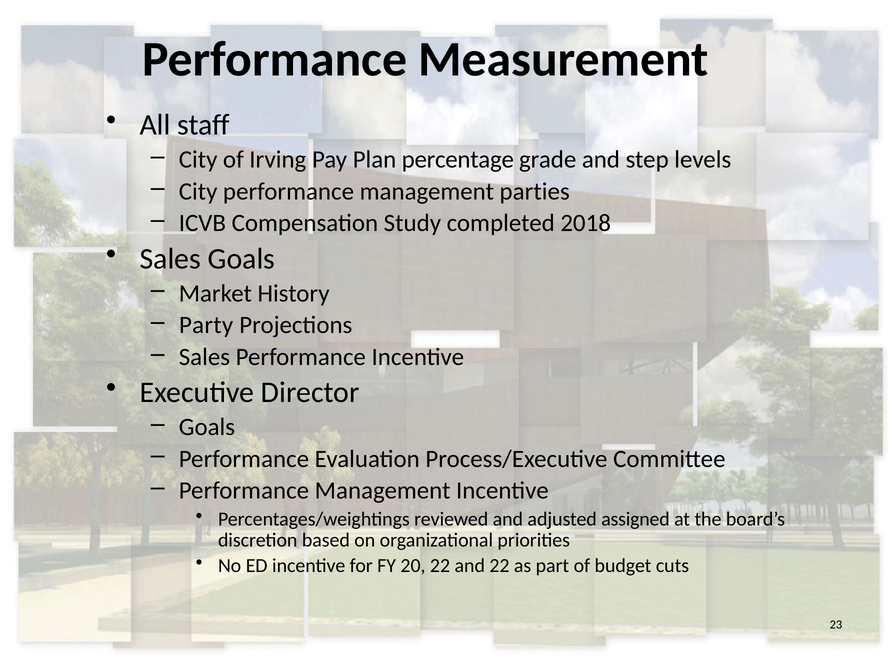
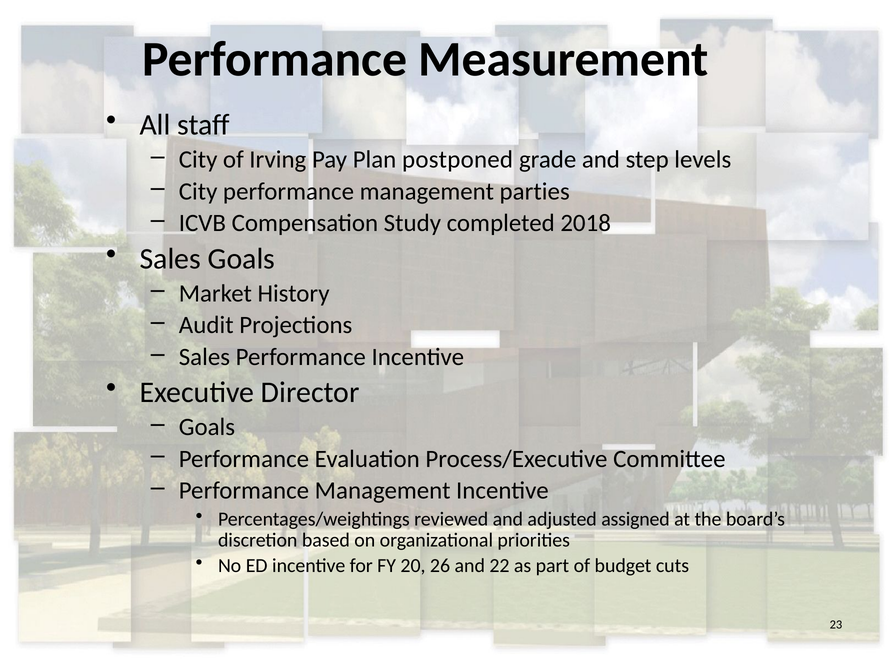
percentage: percentage -> postponed (458, 160)
Party: Party -> Audit (206, 325)
20 22: 22 -> 26 (440, 566)
